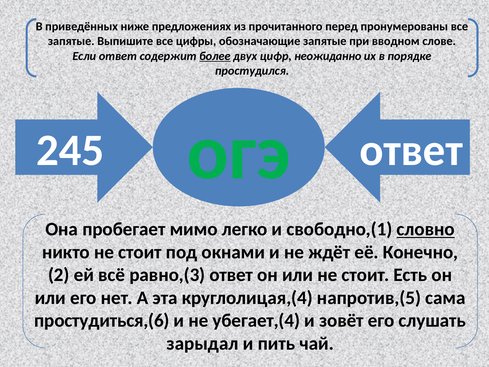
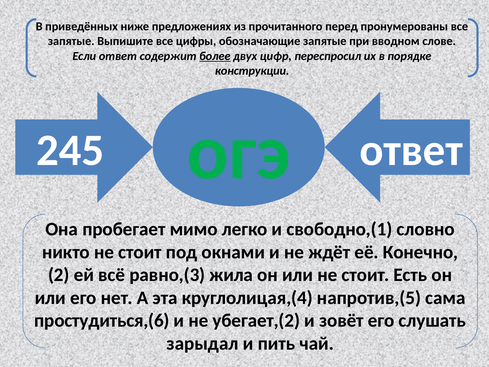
неожиданно: неожиданно -> переспросил (328, 56)
простудился: простудился -> конструкции (252, 71)
словно underline: present -> none (426, 229)
равно,(3 ответ: ответ -> жила (231, 275)
убегает,(4: убегает,(4 -> убегает,(2 (256, 320)
